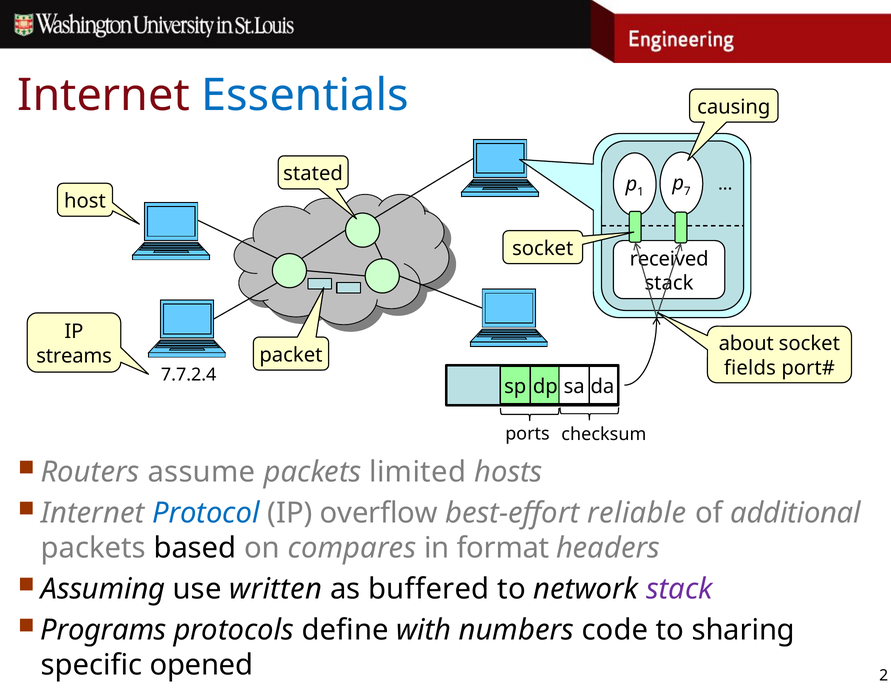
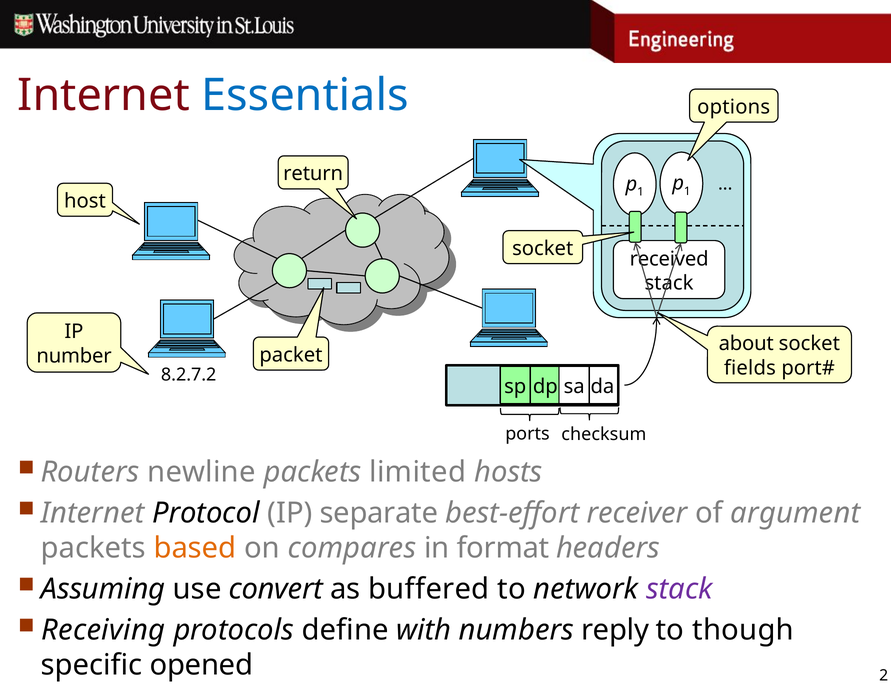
causing: causing -> options (734, 107)
stated: stated -> return (313, 174)
7: 7 -> 1 (687, 191)
streams: streams -> number (74, 356)
7.7.2.4: 7.7.2.4 -> 8.2.7.2 (189, 374)
assume: assume -> newline (202, 472)
Protocol colour: blue -> black (206, 513)
overflow: overflow -> separate (379, 513)
reliable: reliable -> receiver (637, 513)
additional: additional -> argument (795, 513)
based colour: black -> orange (195, 548)
written: written -> convert (276, 589)
Programs: Programs -> Receiving (103, 630)
code: code -> reply (615, 630)
sharing: sharing -> though (743, 630)
